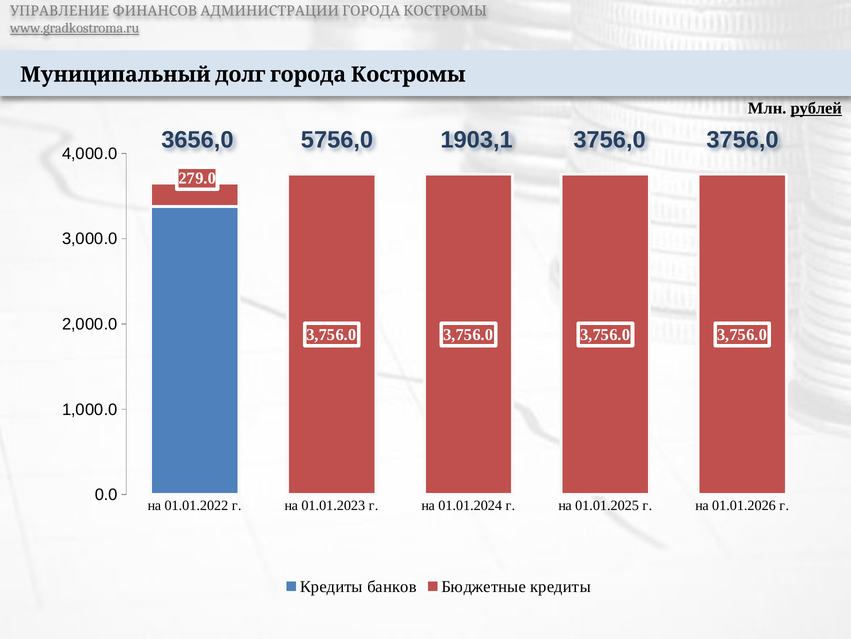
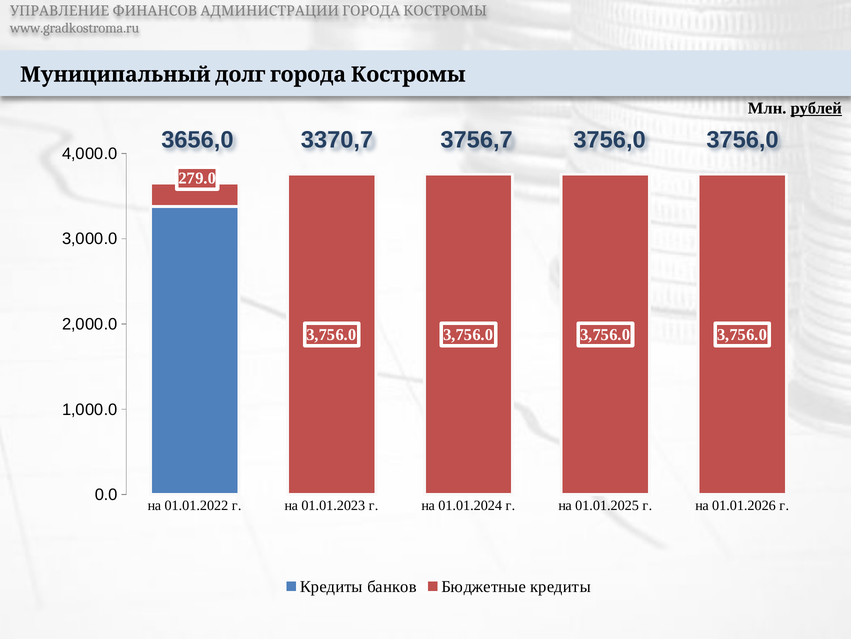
www.gradkostroma.ru underline: present -> none (75, 28)
5756,0: 5756,0 -> 3370,7 (337, 140)
1903,1: 1903,1 -> 3756,7 (477, 140)
